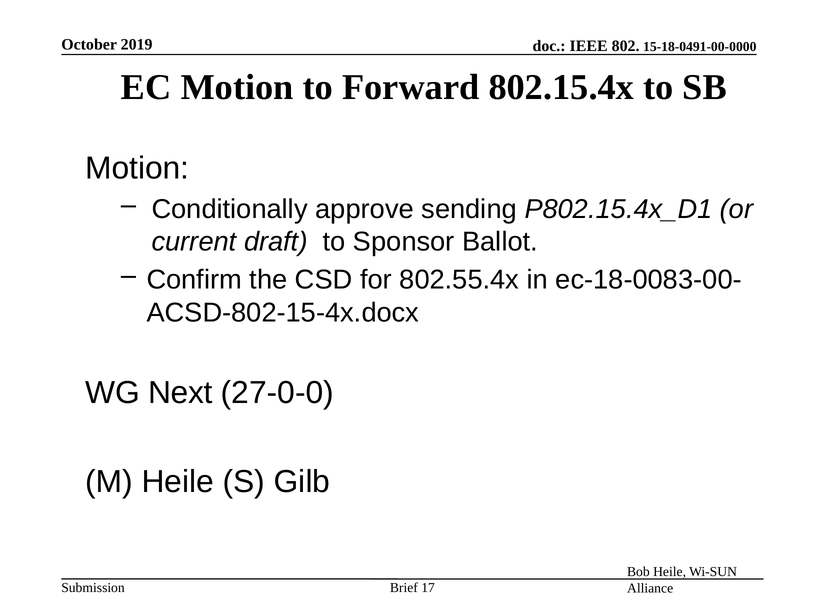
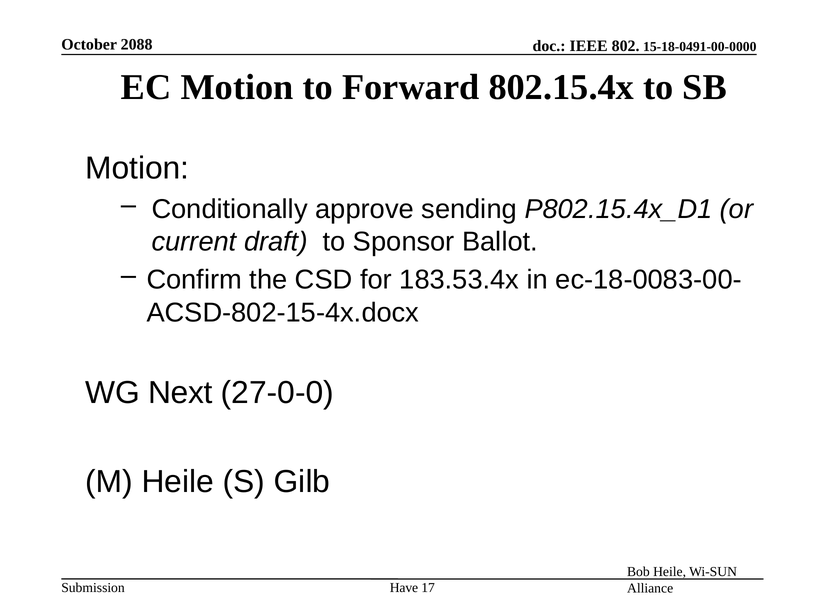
2019: 2019 -> 2088 (137, 45)
802.55.4x: 802.55.4x -> 183.53.4x (459, 280)
Brief: Brief -> Have (404, 588)
